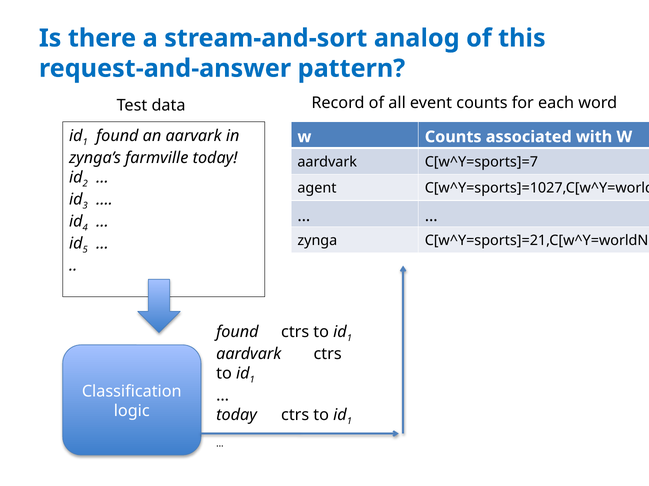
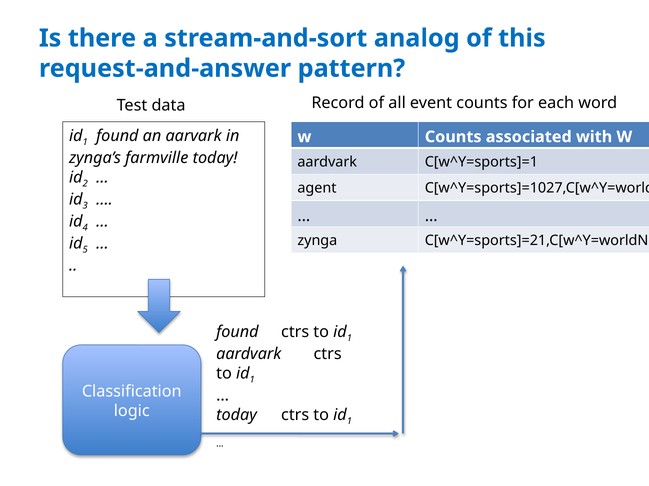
C[w^Y=sports]=7: C[w^Y=sports]=7 -> C[w^Y=sports]=1 (481, 162)
